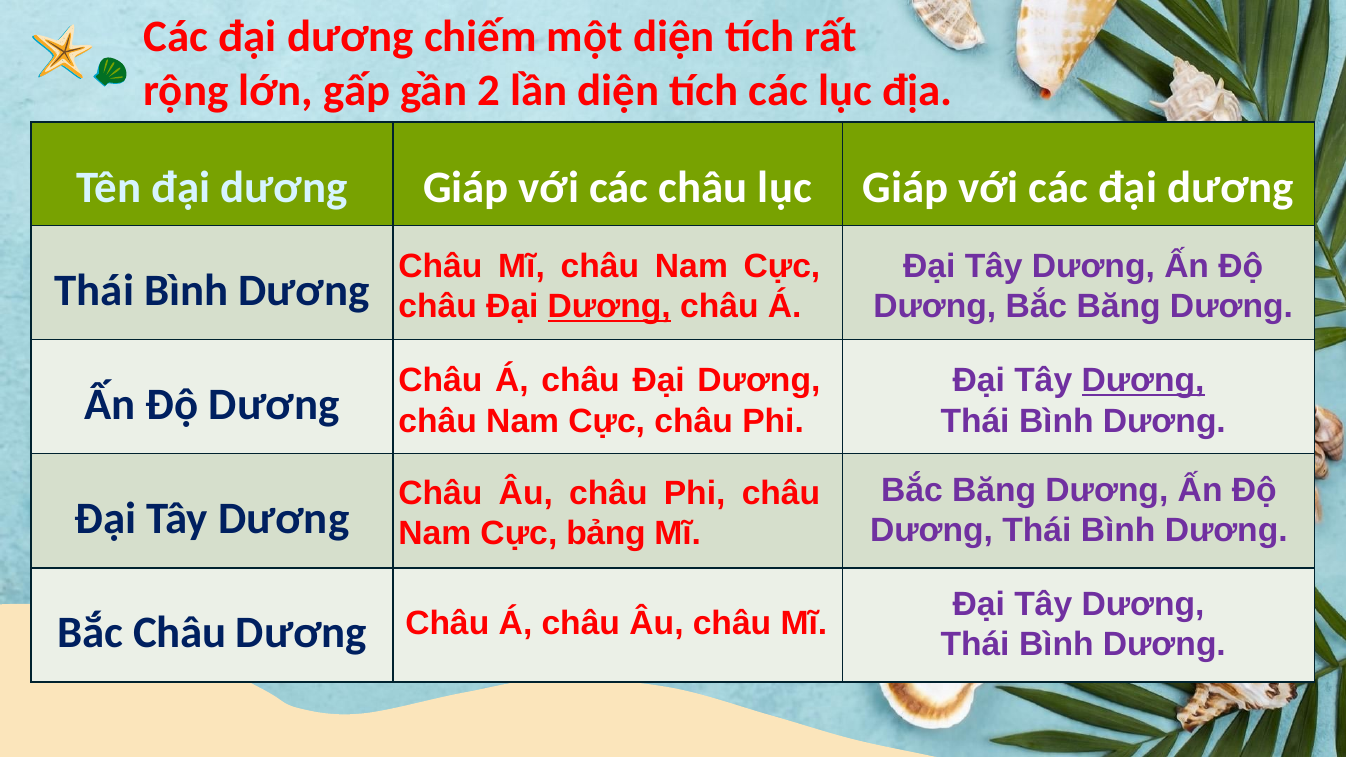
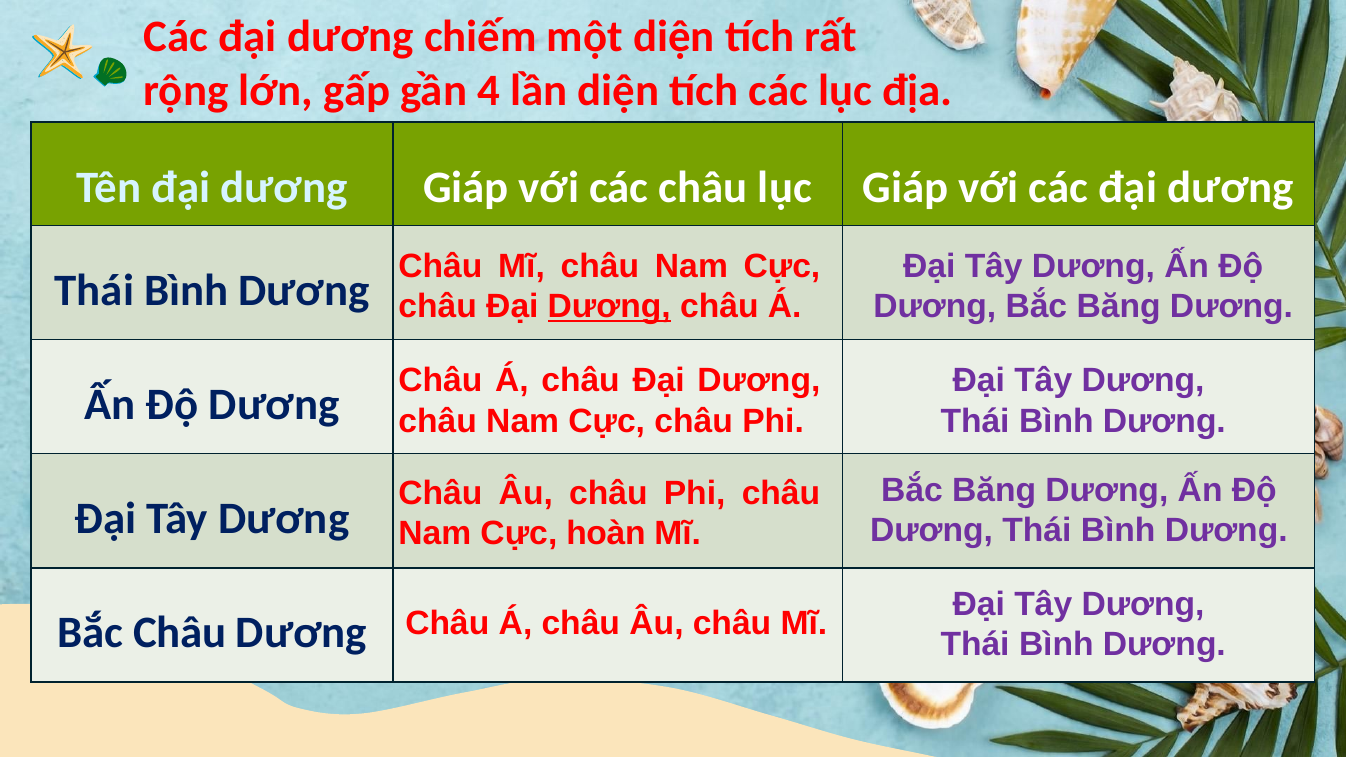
2: 2 -> 4 (489, 91)
Dương underline: present -> none (1143, 381)
bảng: bảng -> hoàn (606, 534)
